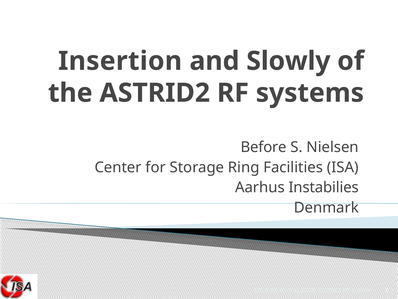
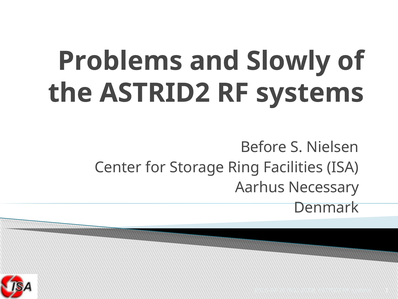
Insertion: Insertion -> Problems (120, 61)
Instabilies: Instabilies -> Necessary (324, 187)
